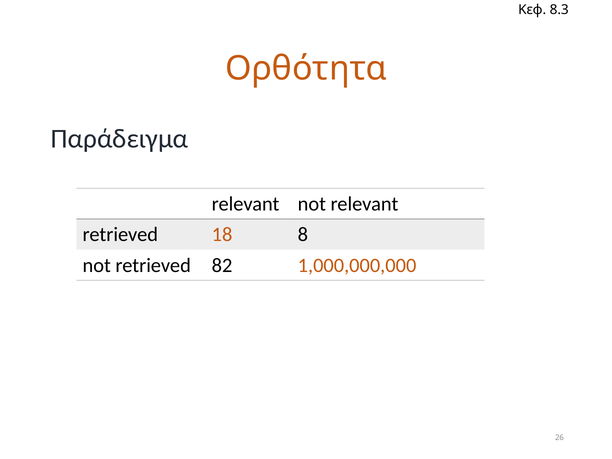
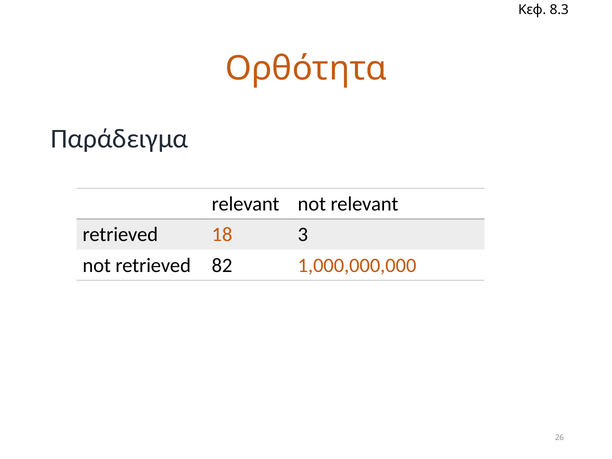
8: 8 -> 3 (303, 235)
